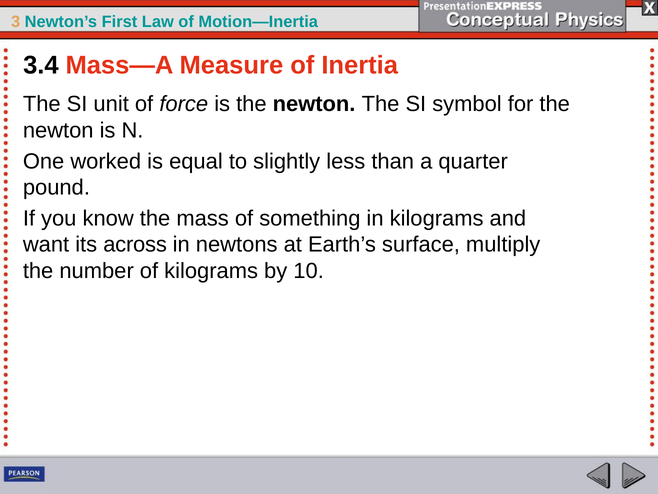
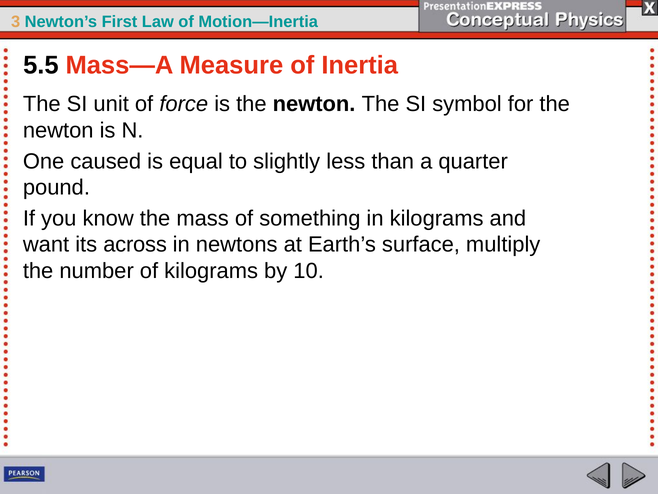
3.4: 3.4 -> 5.5 (41, 65)
worked: worked -> caused (106, 161)
